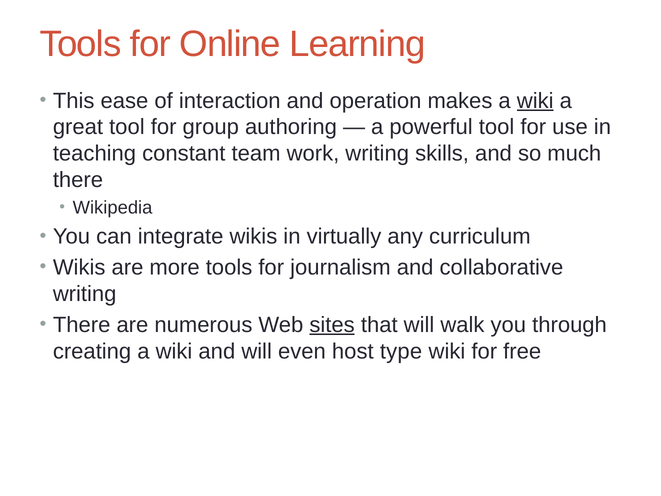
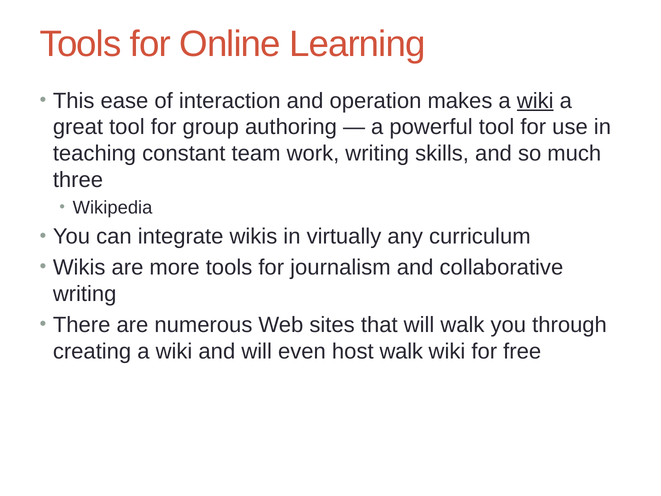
there: there -> three (78, 180)
sites underline: present -> none (332, 325)
host type: type -> walk (401, 351)
